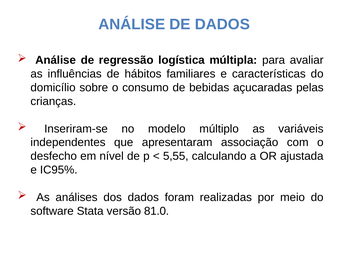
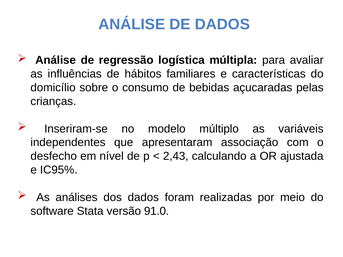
5,55: 5,55 -> 2,43 (176, 156)
81.0: 81.0 -> 91.0 (157, 211)
